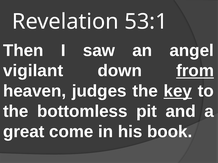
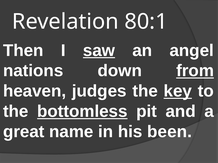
53:1: 53:1 -> 80:1 (146, 22)
saw underline: none -> present (99, 51)
vigilant: vigilant -> nations (33, 71)
bottomless underline: none -> present (82, 112)
come: come -> name (71, 132)
book: book -> been (170, 132)
